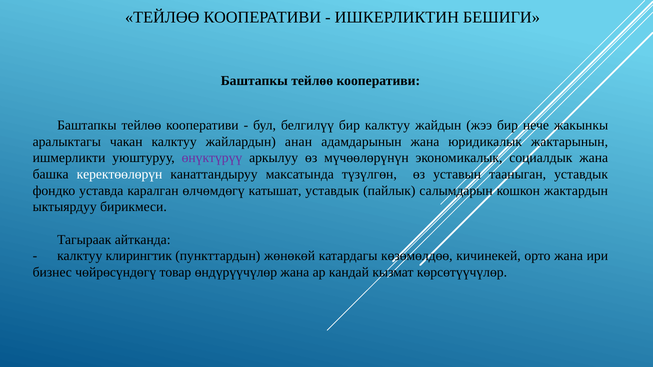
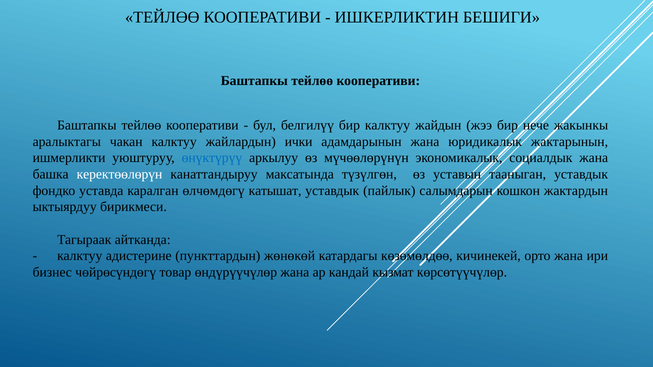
анан: анан -> ички (299, 142)
өнүктүрүү colour: purple -> blue (212, 158)
клирингтик: клирингтик -> адистерине (139, 256)
